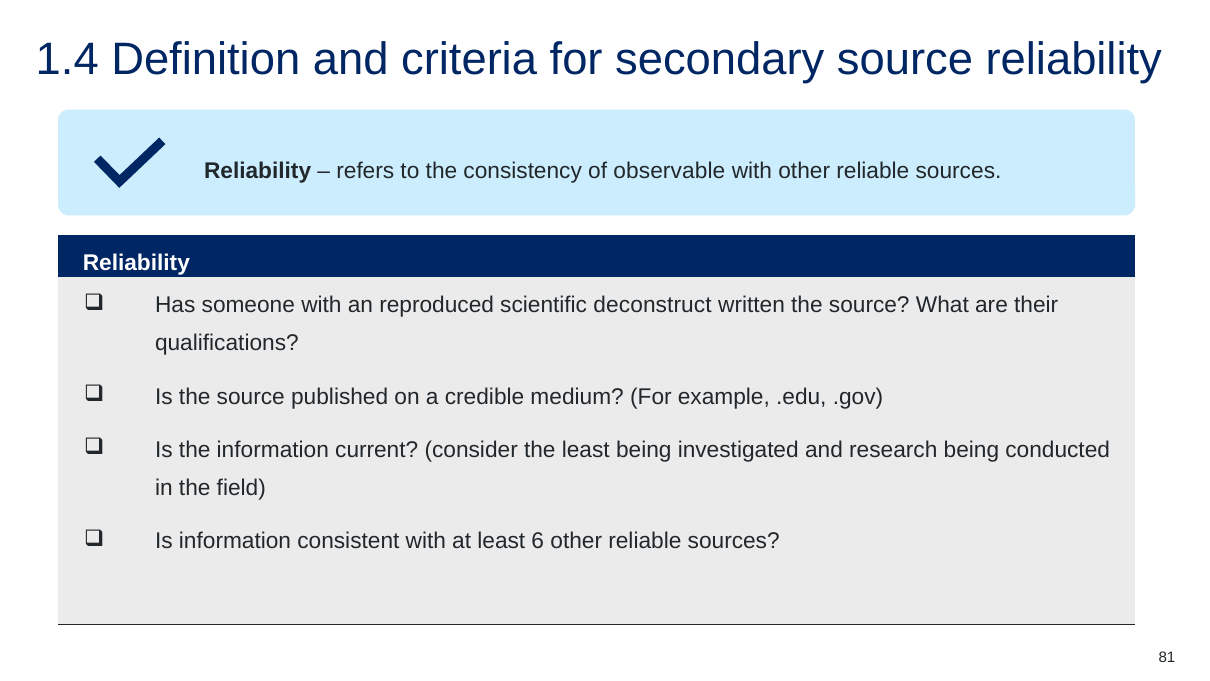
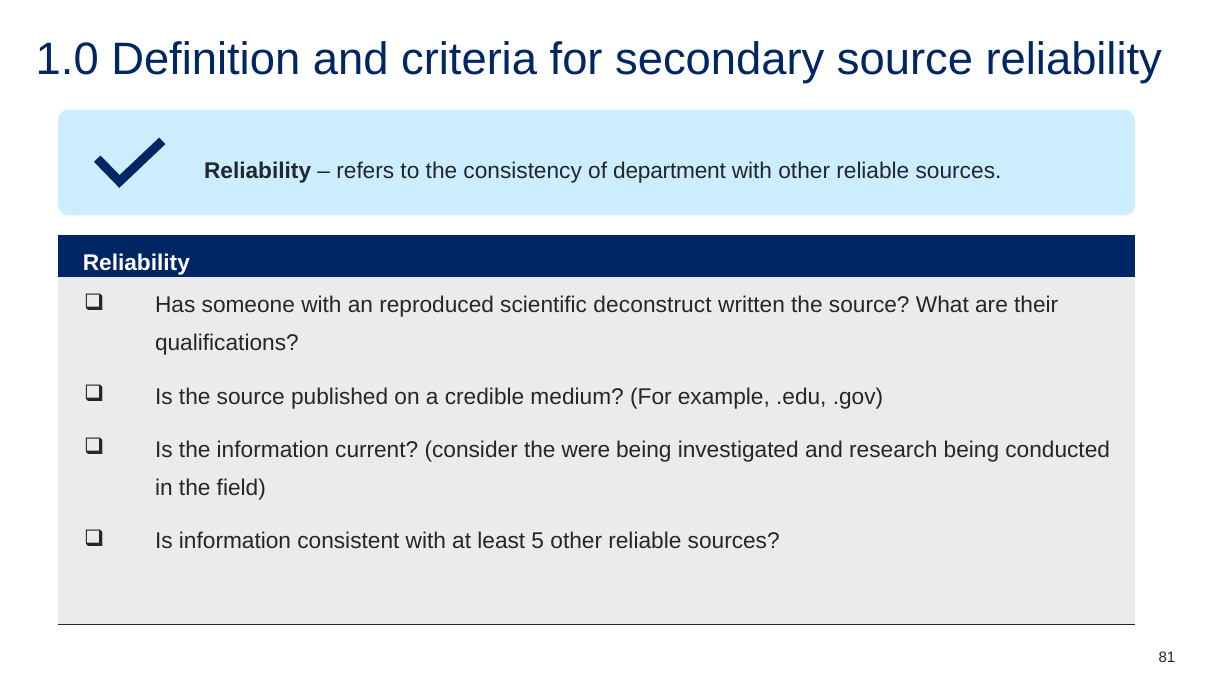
1.4: 1.4 -> 1.0 (67, 60)
observable: observable -> department (670, 171)
the least: least -> were (586, 450)
6: 6 -> 5 (538, 541)
